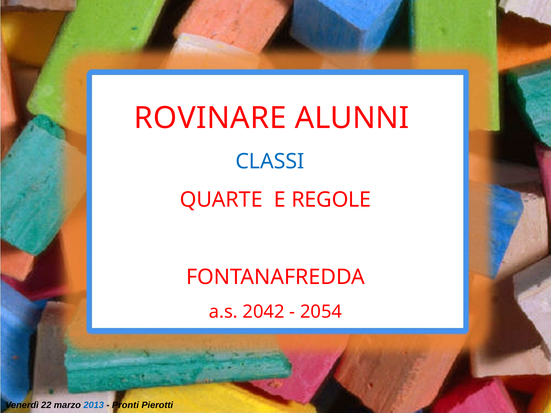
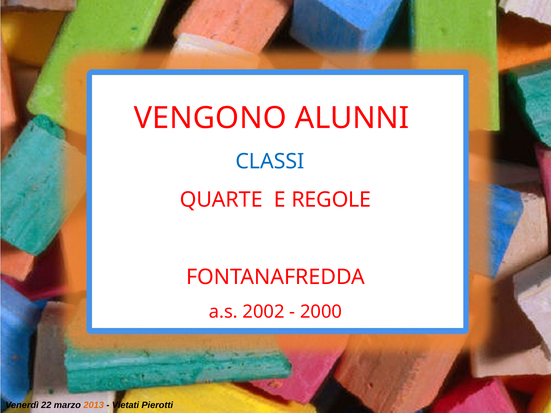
ROVINARE: ROVINARE -> VENGONO (210, 118)
2042: 2042 -> 2002 (264, 312)
2054: 2054 -> 2000 (321, 312)
2013 colour: blue -> orange (94, 405)
Pronti: Pronti -> Vietati (126, 405)
